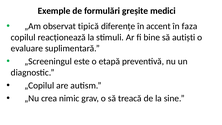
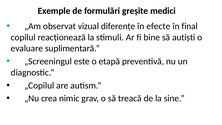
tipică: tipică -> vizual (88, 26)
accent: accent -> efecte (158, 26)
faza: faza -> final (190, 26)
